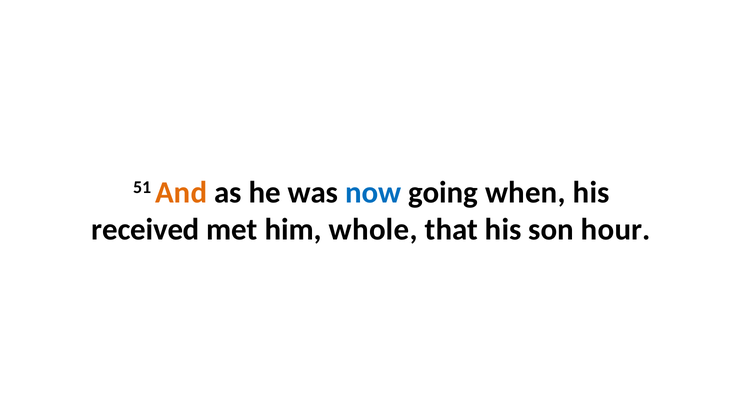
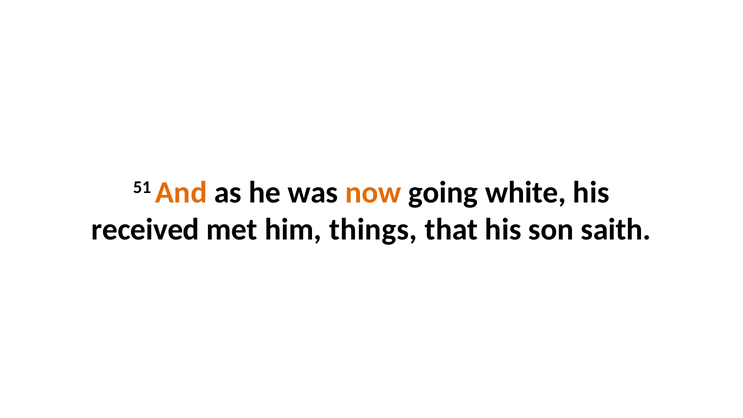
now colour: blue -> orange (373, 193)
when: when -> white (526, 193)
whole: whole -> things (373, 230)
hour: hour -> saith (616, 230)
